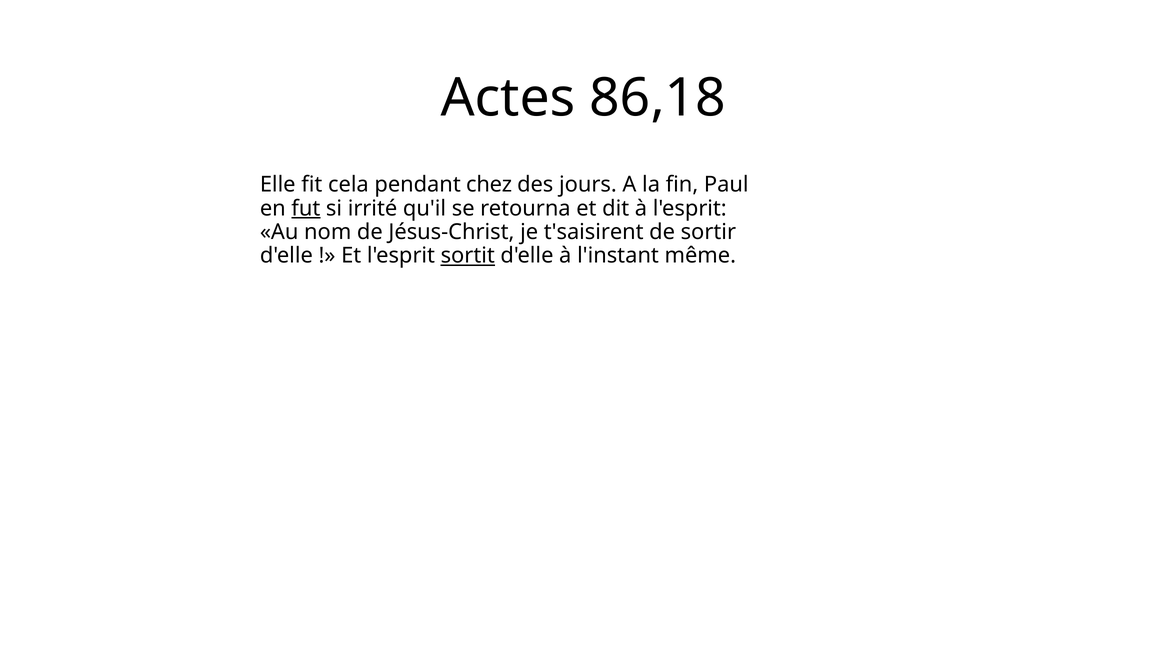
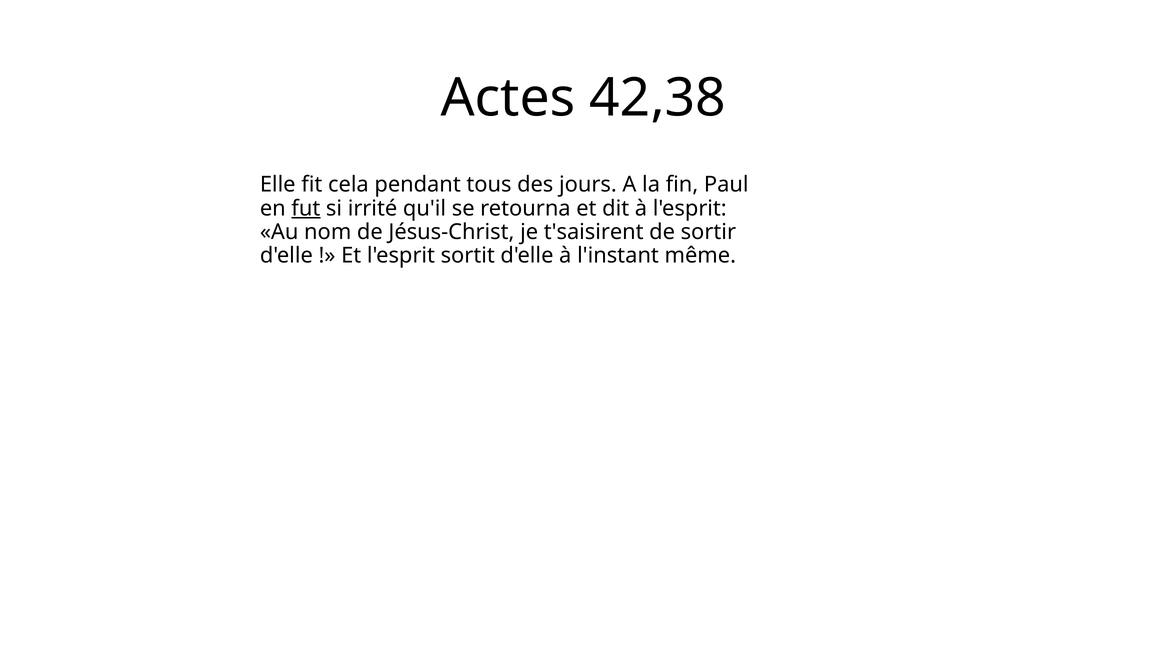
86,18: 86,18 -> 42,38 (658, 98)
chez: chez -> tous (489, 185)
sortit underline: present -> none (468, 255)
